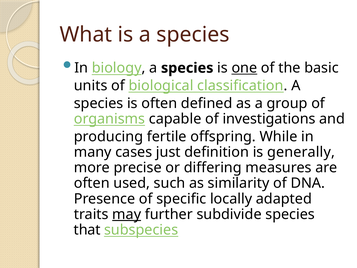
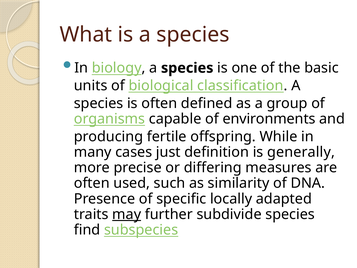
one underline: present -> none (244, 68)
investigations: investigations -> environments (269, 119)
that: that -> find (87, 230)
